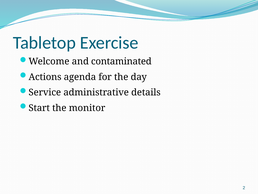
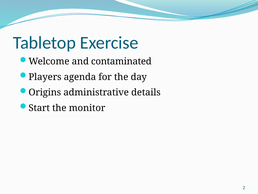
Actions: Actions -> Players (45, 77)
Service: Service -> Origins (45, 92)
